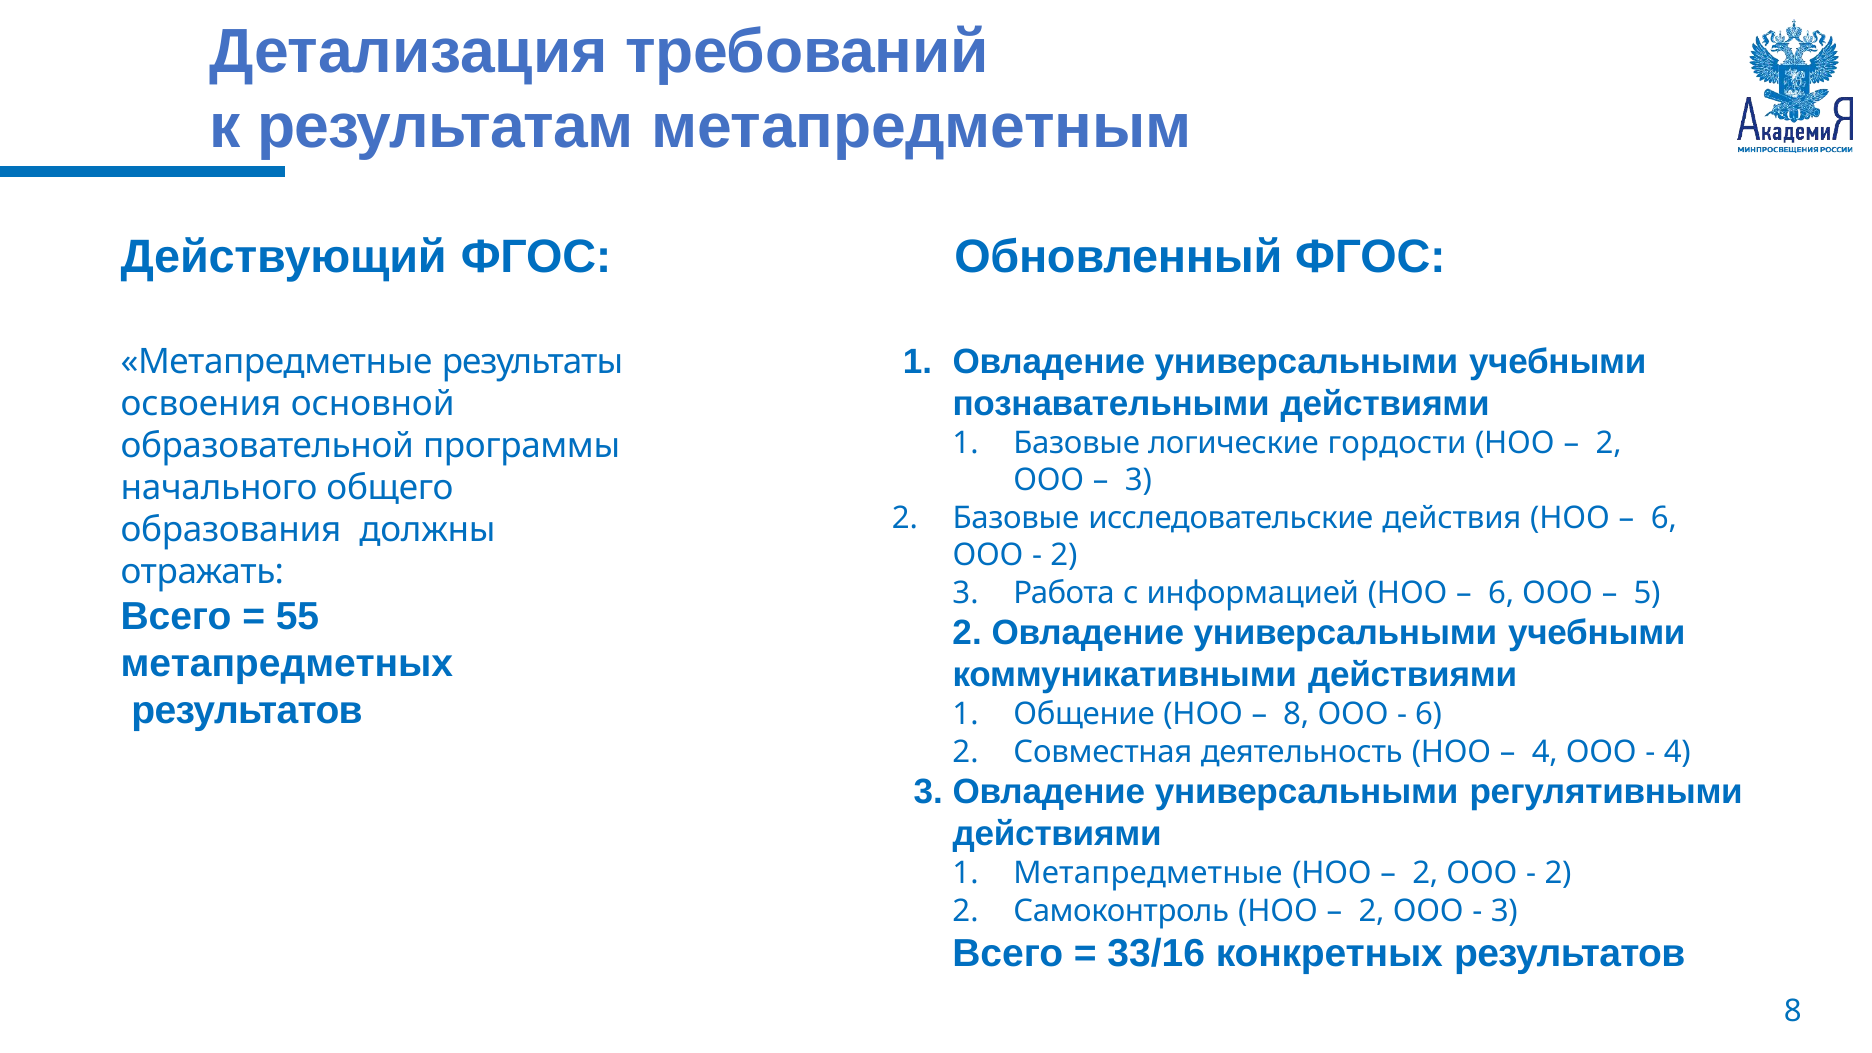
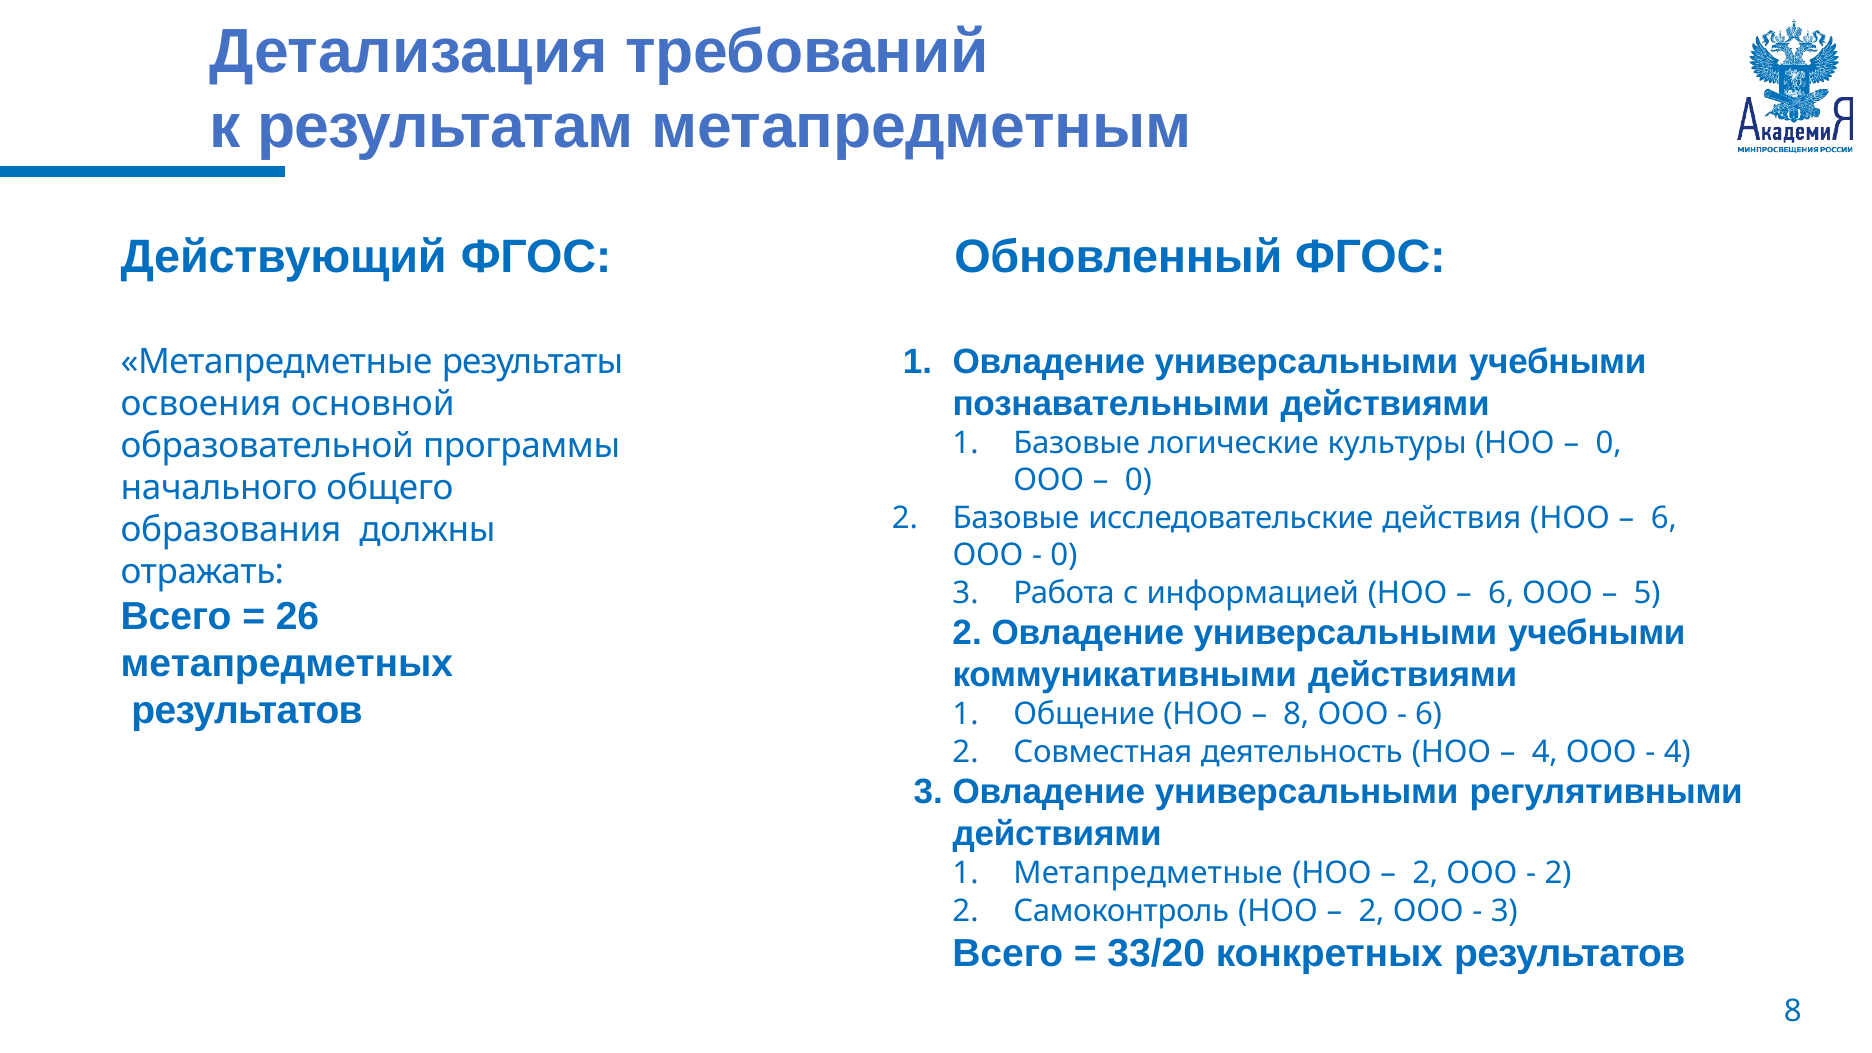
гордости: гордости -> культуры (1397, 443)
2: 2 -> 0 (1609, 443)
3: 3 -> 0 (1138, 480)
2: 2 -> 0 (1064, 555)
55: 55 -> 26 (297, 616)
33/16: 33/16 -> 33/20 (1156, 953)
